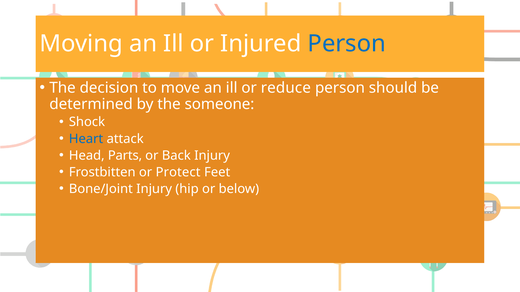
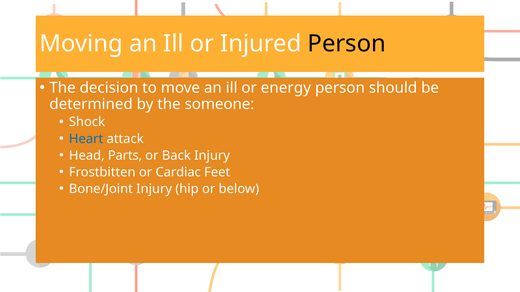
Person colour: blue -> black (347, 44)
reduce: reduce -> energy (286, 88)
Protect: Protect -> Cardiac (178, 172)
